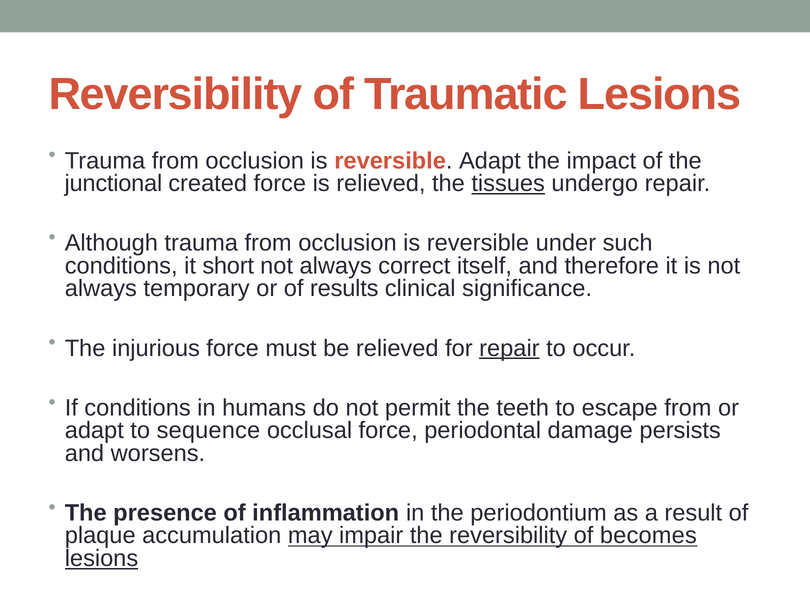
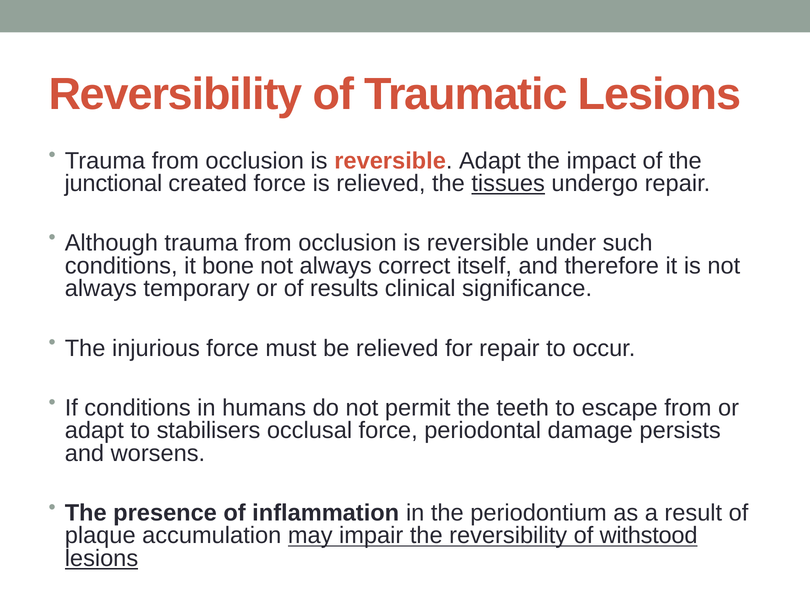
short: short -> bone (228, 266)
repair underline: present -> none (509, 348)
sequence: sequence -> stabilisers (209, 430)
becomes: becomes -> withstood (649, 535)
